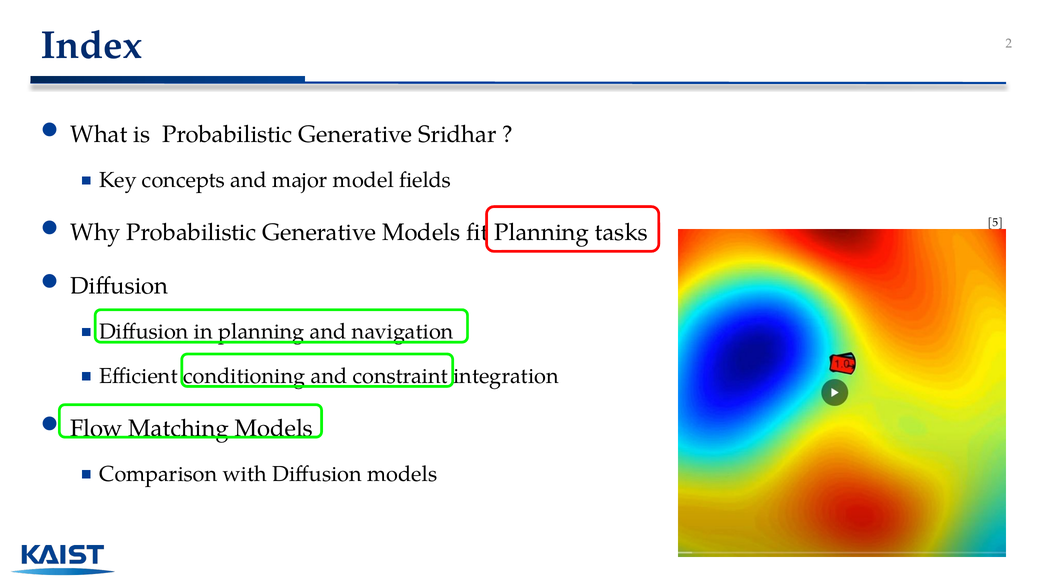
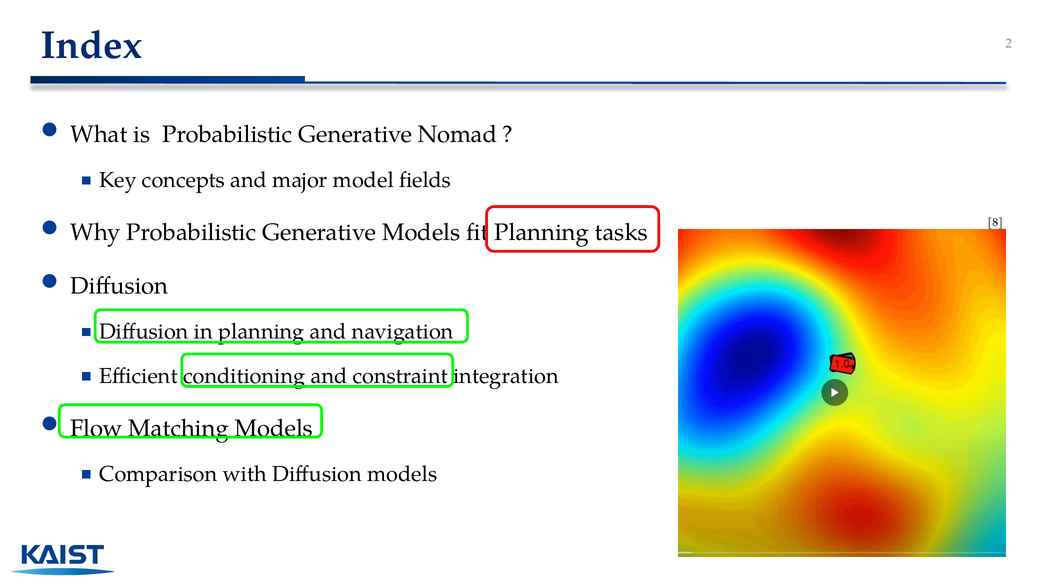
Sridhar: Sridhar -> Nomad (457, 135)
5: 5 -> 8 (995, 223)
